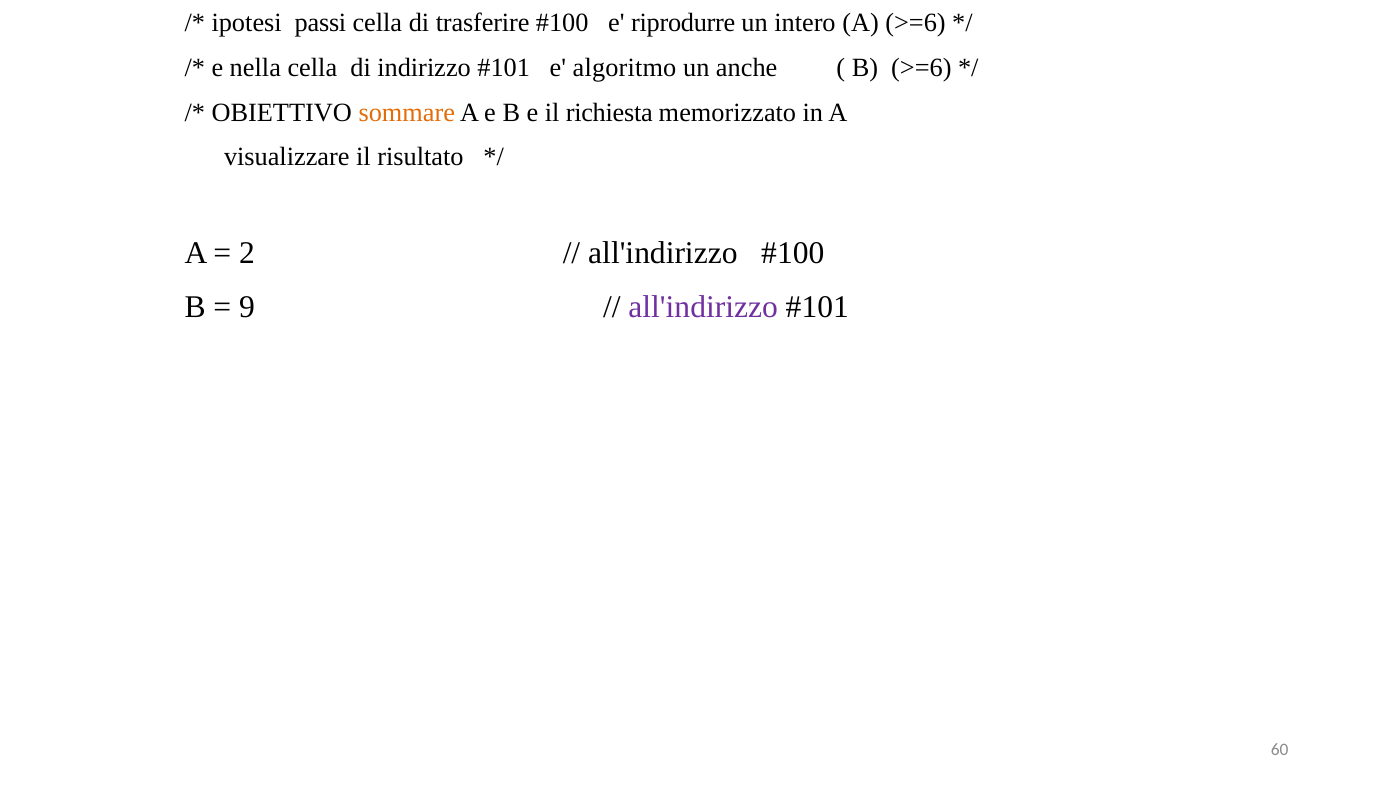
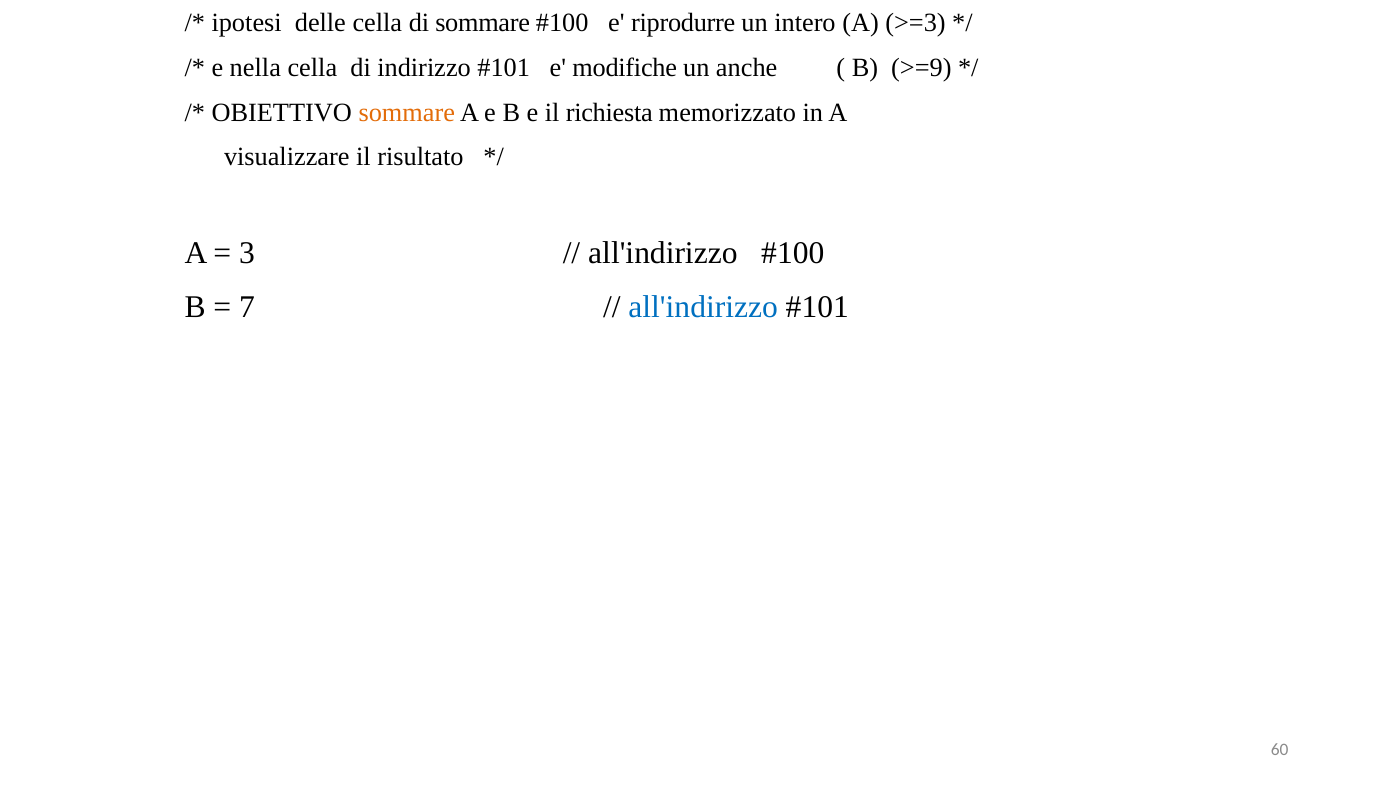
passi: passi -> delle (320, 23)
di trasferire: trasferire -> sommare (483, 23)
A >=6: >=6 -> >=3 (916, 23)
algoritmo: algoritmo -> modifiche (625, 68)
B >=6: >=6 -> >=9 (921, 68)
2: 2 -> 3 (247, 253)
9: 9 -> 7 (247, 307)
all'indirizzo colour: purple -> blue (703, 307)
